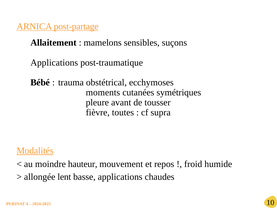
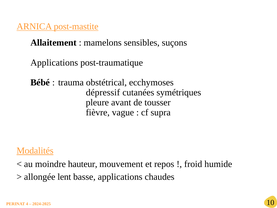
post-partage: post-partage -> post-mastite (76, 26)
moments: moments -> dépressif (103, 92)
toutes: toutes -> vague (123, 112)
